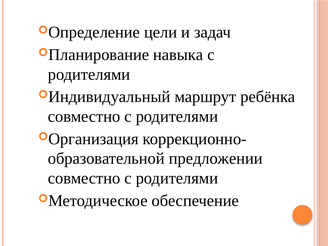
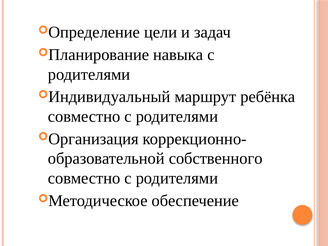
предложении: предложении -> собственного (216, 159)
